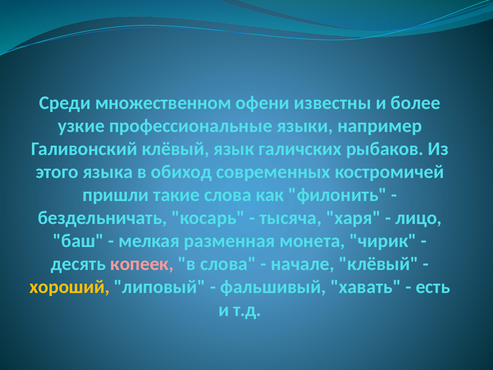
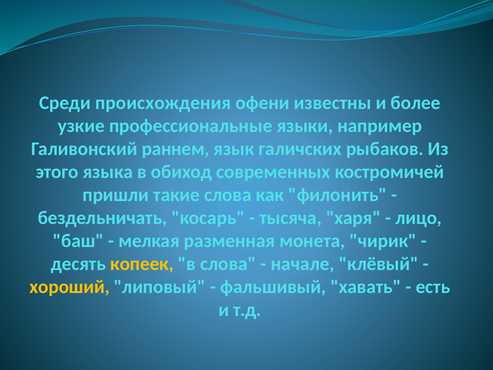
множественном: множественном -> происхождения (163, 103)
Галивонский клёвый: клёвый -> раннем (176, 149)
копеек colour: pink -> yellow (142, 264)
